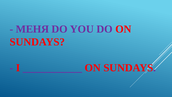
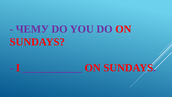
МЕНЯ: МЕНЯ -> ЧЕМУ (32, 29)
